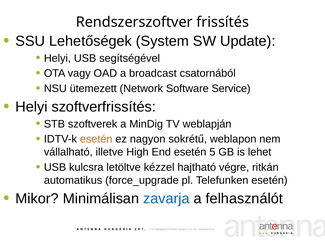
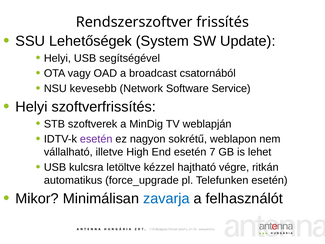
ütemezett: ütemezett -> kevesebb (93, 88)
esetén colour: orange -> purple (96, 139)
5: 5 -> 7 (212, 152)
